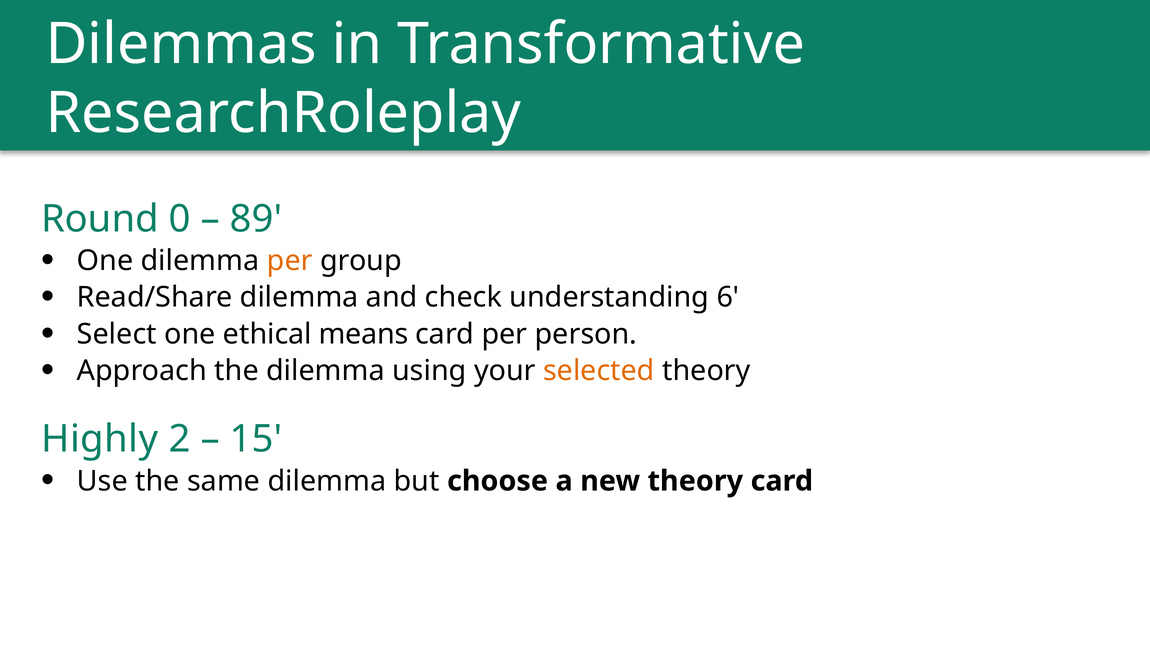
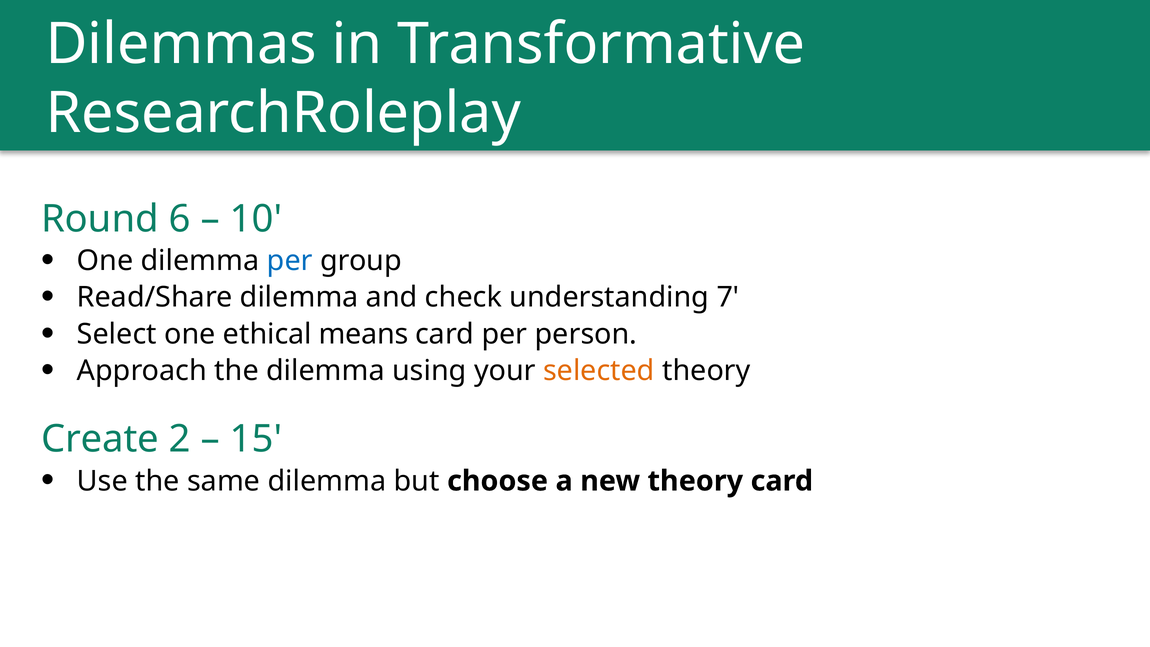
0: 0 -> 6 (180, 219)
89: 89 -> 10 (256, 219)
per colour: orange -> blue (290, 261)
6: 6 -> 7 (728, 297)
Highly: Highly -> Create (100, 439)
